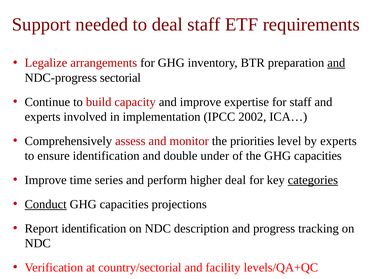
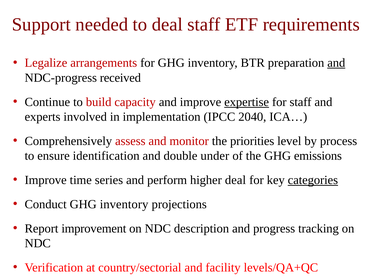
sectorial: sectorial -> received (120, 78)
expertise underline: none -> present (247, 102)
2002: 2002 -> 2040 (252, 117)
by experts: experts -> process (339, 141)
the GHG capacities: capacities -> emissions (318, 156)
Conduct underline: present -> none (46, 204)
capacities: capacities -> inventory (124, 204)
Report identification: identification -> improvement (94, 228)
